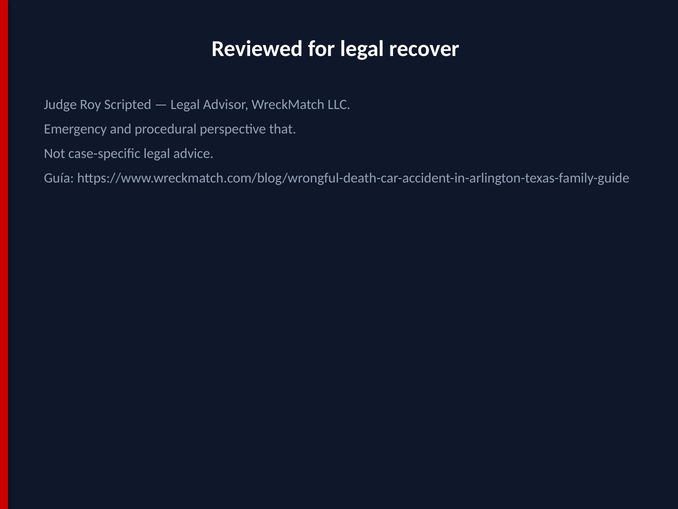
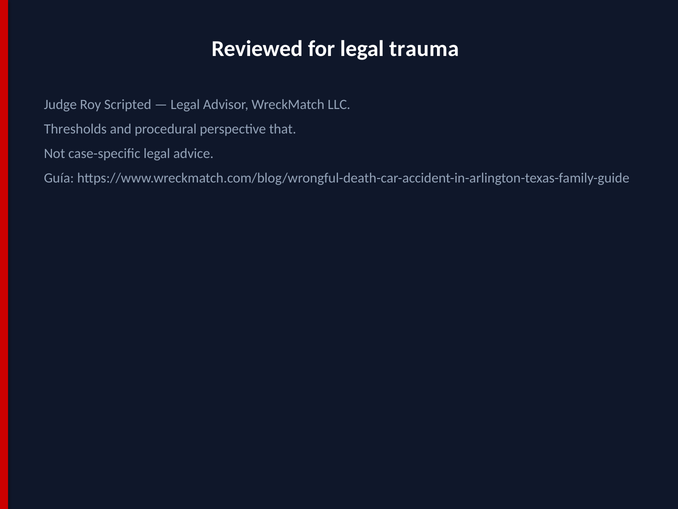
recover: recover -> trauma (424, 49)
Emergency: Emergency -> Thresholds (75, 129)
